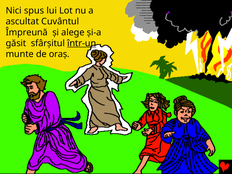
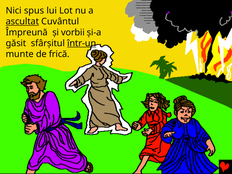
ascultat underline: none -> present (22, 21)
alege: alege -> vorbii (73, 32)
oraş: oraş -> frică (59, 54)
